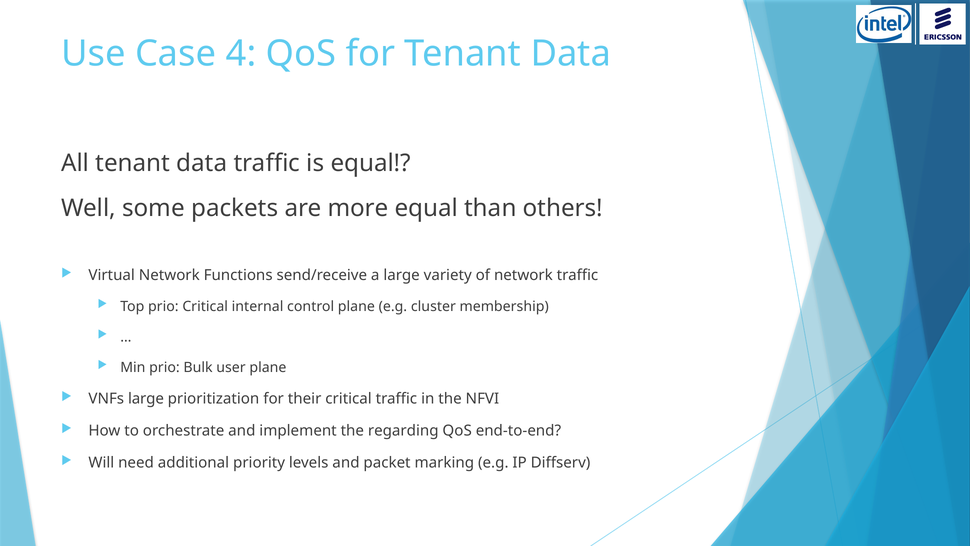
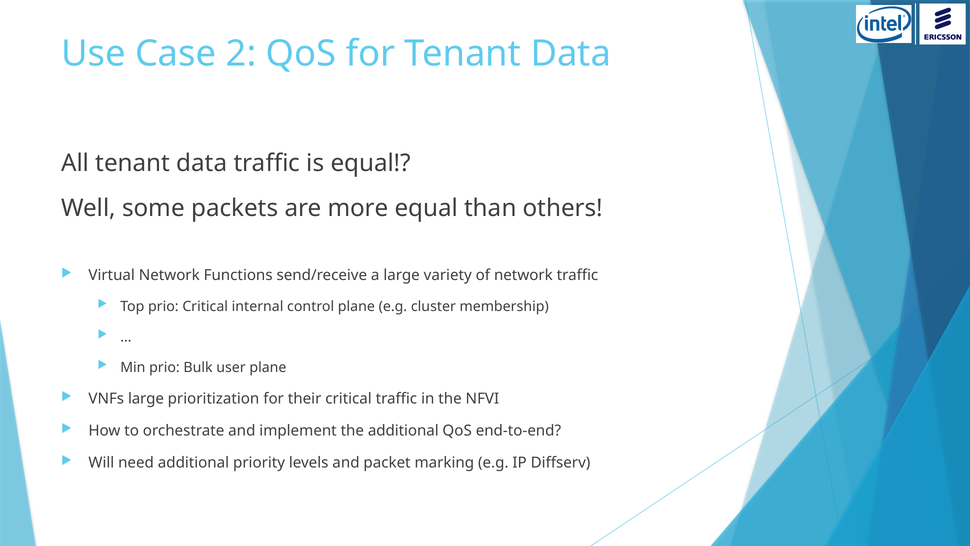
4: 4 -> 2 (241, 54)
the regarding: regarding -> additional (403, 430)
